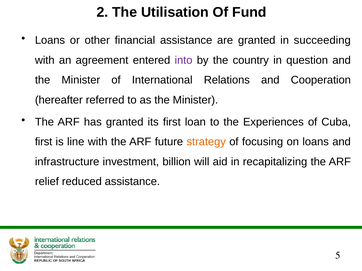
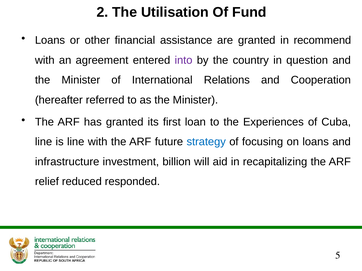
succeeding: succeeding -> recommend (322, 40)
first: first -> line (44, 142)
strategy colour: orange -> blue (206, 142)
reduced assistance: assistance -> responded (132, 182)
